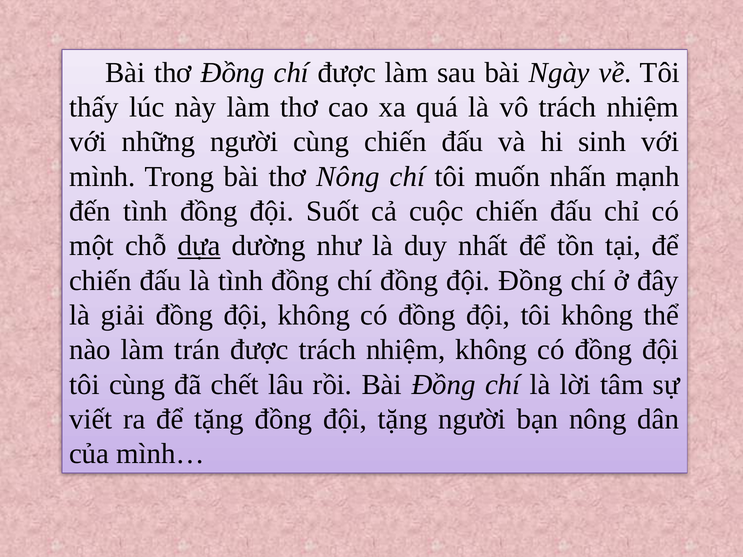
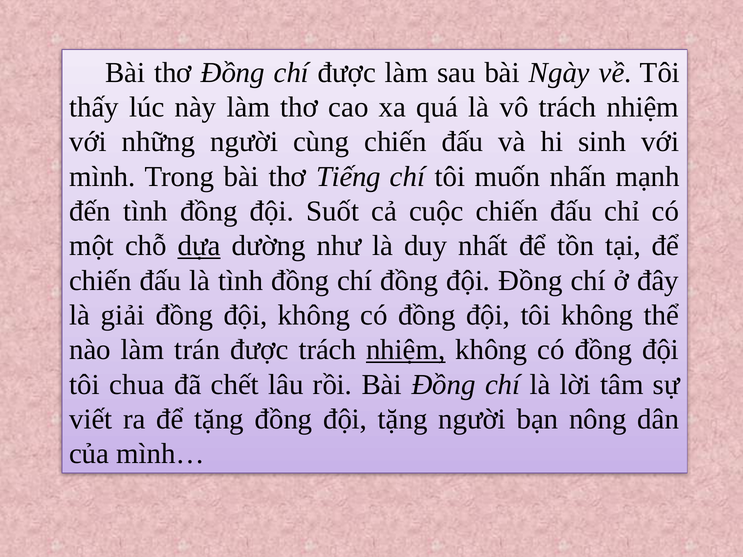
thơ Nông: Nông -> Tiếng (348, 177)
nhiệm underline: none -> present (406, 350)
tôi cùng: cùng -> chua (137, 385)
